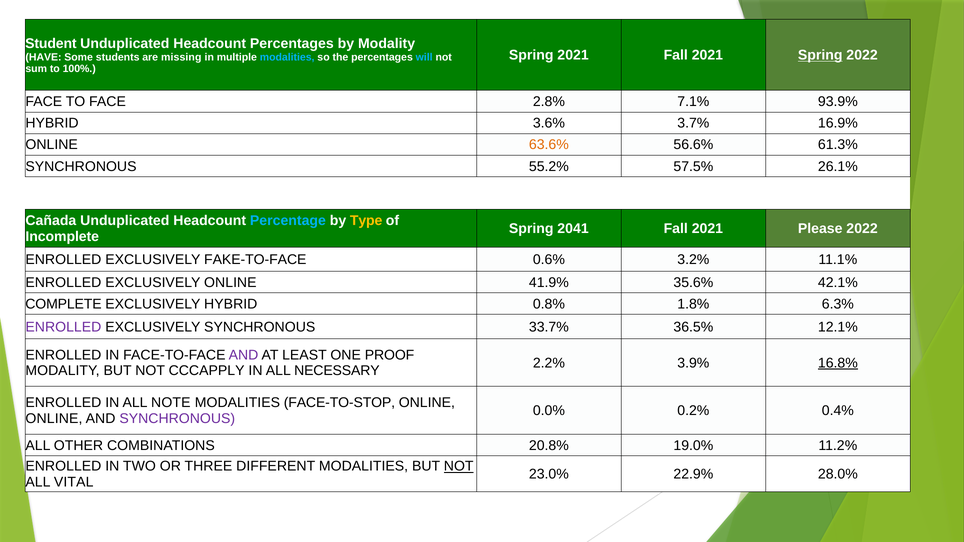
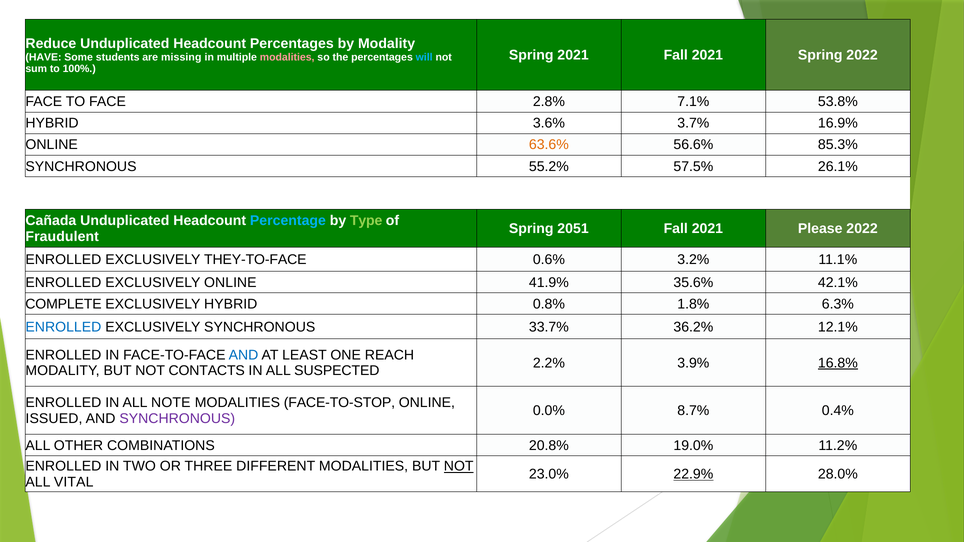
Student: Student -> Reduce (51, 43)
Spring underline: present -> none (820, 55)
modalities colour: light blue -> pink (287, 57)
93.9%: 93.9% -> 53.8% (838, 102)
61.3%: 61.3% -> 85.3% (838, 145)
Type colour: yellow -> light green (366, 221)
2041: 2041 -> 2051 (573, 229)
Incomplete: Incomplete -> Fraudulent (62, 237)
FAKE-TO-FACE: FAKE-TO-FACE -> THEY-TO-FACE (255, 260)
ENROLLED colour: purple -> blue (63, 327)
36.5%: 36.5% -> 36.2% (693, 327)
AND colour: purple -> blue (244, 355)
PROOF: PROOF -> REACH (389, 355)
CCCAPPLY: CCCAPPLY -> CONTACTS (207, 371)
NECESSARY: NECESSARY -> SUSPECTED (337, 371)
0.2%: 0.2% -> 8.7% (693, 411)
ONLINE: ONLINE -> ISSUED (54, 419)
22.9% underline: none -> present (693, 474)
